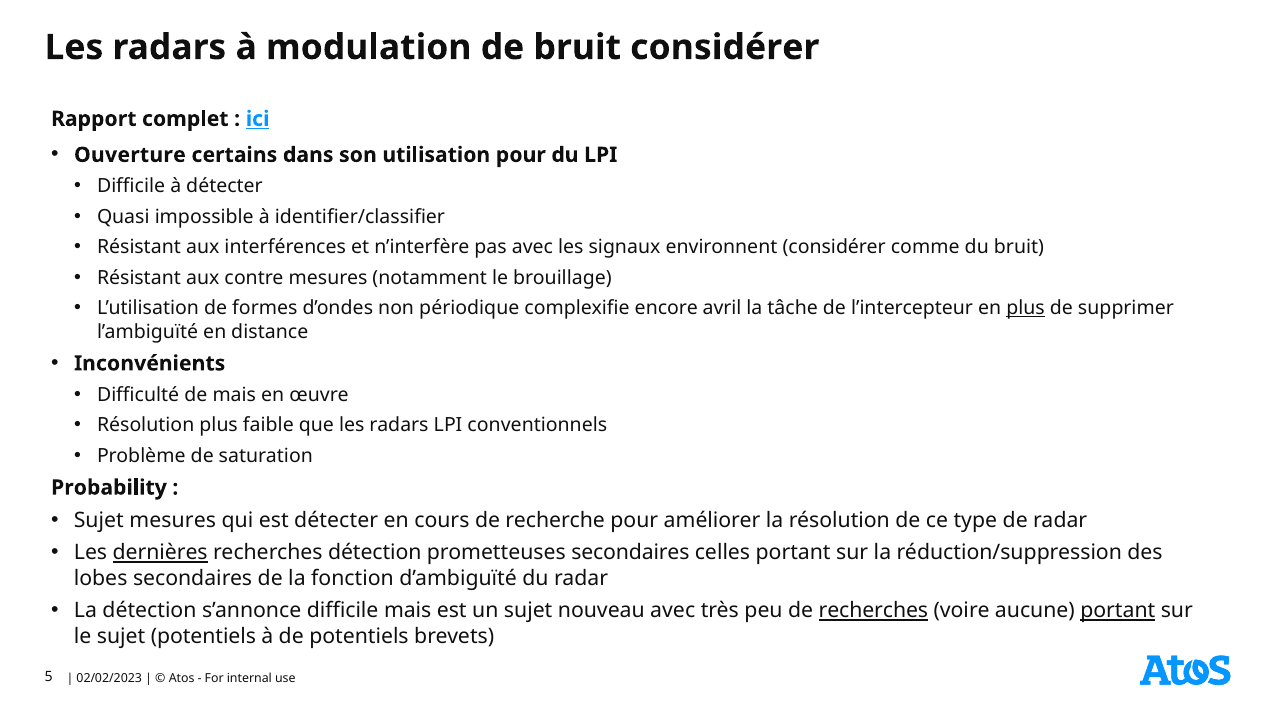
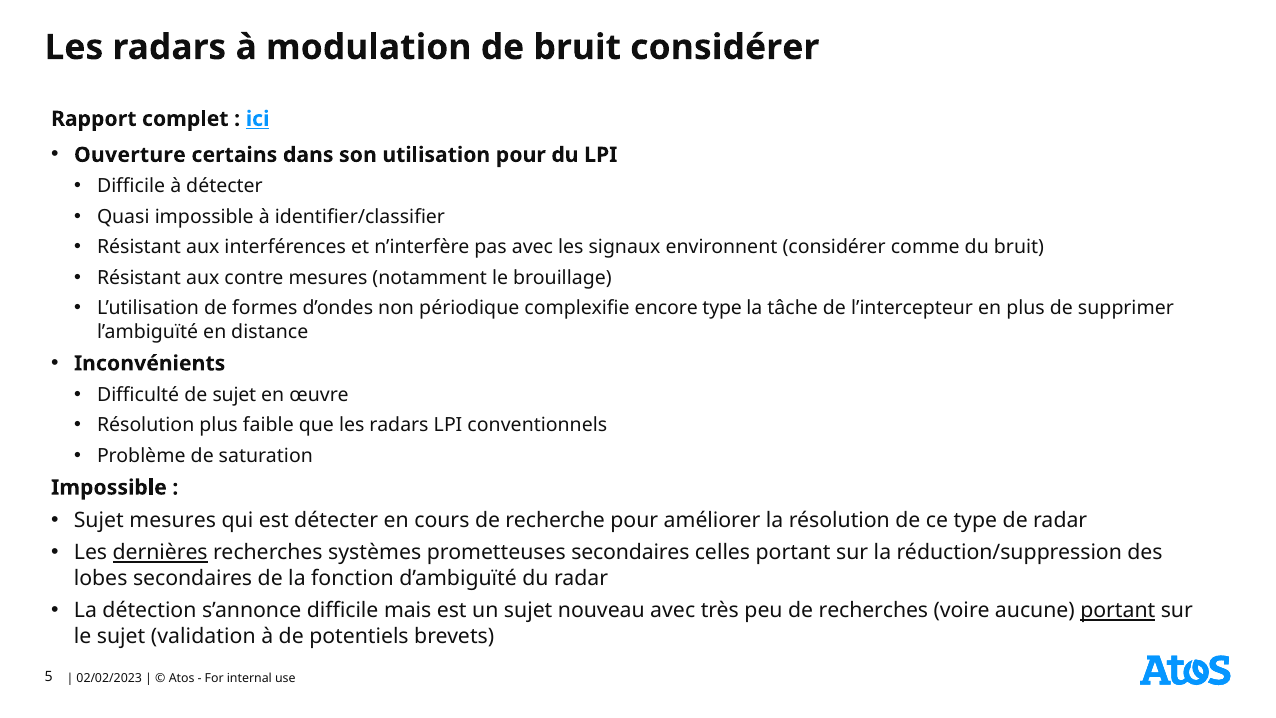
encore avril: avril -> type (722, 308)
plus underline: present -> none (1026, 308)
de mais: mais -> sujet (234, 395)
Probability: Probability -> Impossible (109, 487)
recherches détection: détection -> systèmes (375, 553)
recherches underline: present -> none (873, 611)
sujet potentiels: potentiels -> validation (203, 636)
